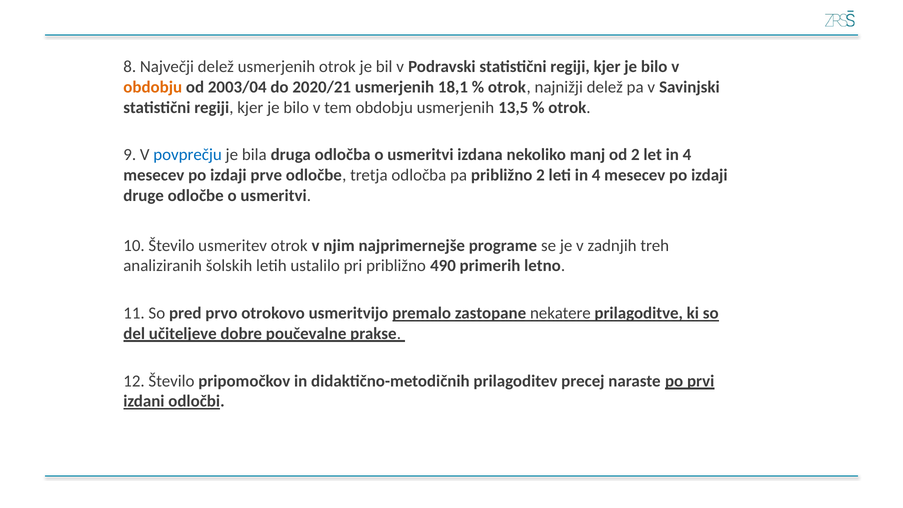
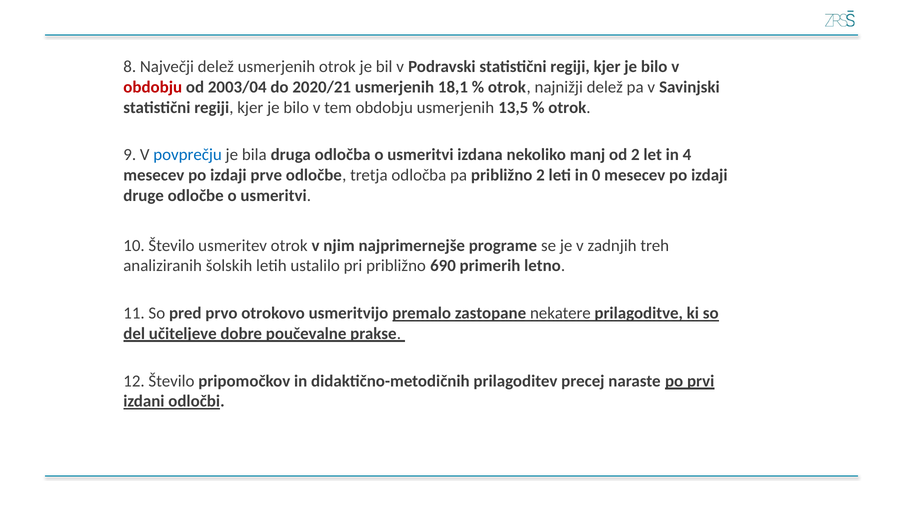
obdobju colour: orange -> red (153, 87)
leti in 4: 4 -> 0 (596, 175)
490: 490 -> 690 (443, 266)
